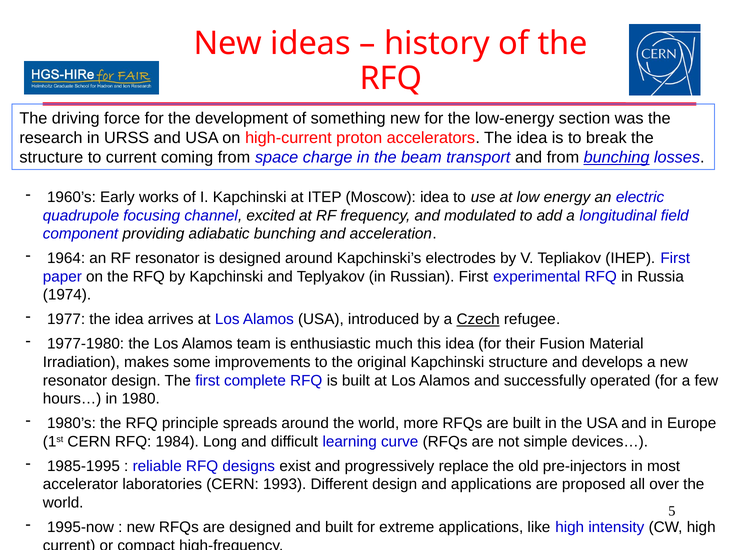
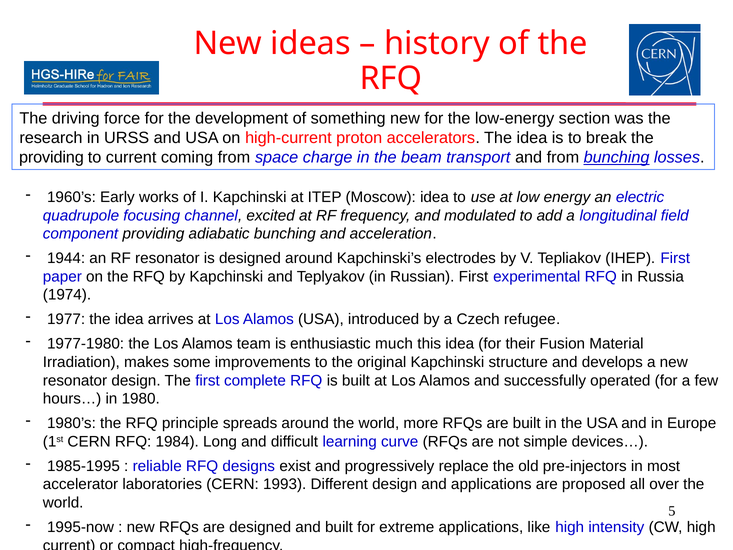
structure: structure -> providing (51, 157)
1964: 1964 -> 1944 (66, 258)
Czech underline: present -> none (478, 319)
